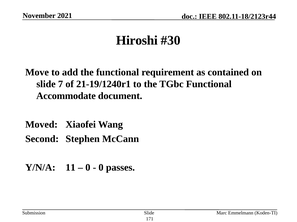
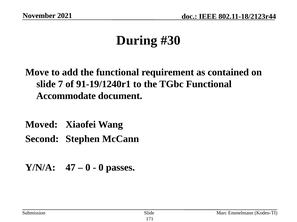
Hiroshi: Hiroshi -> During (137, 40)
21-19/1240r1: 21-19/1240r1 -> 91-19/1240r1 (103, 84)
11: 11 -> 47 (71, 168)
